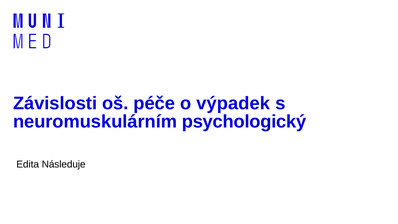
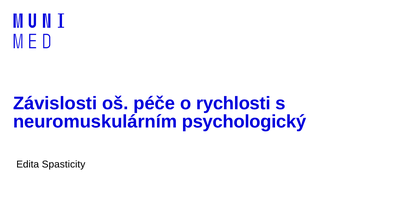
výpadek: výpadek -> rychlosti (233, 103)
Následuje: Následuje -> Spasticity (64, 164)
